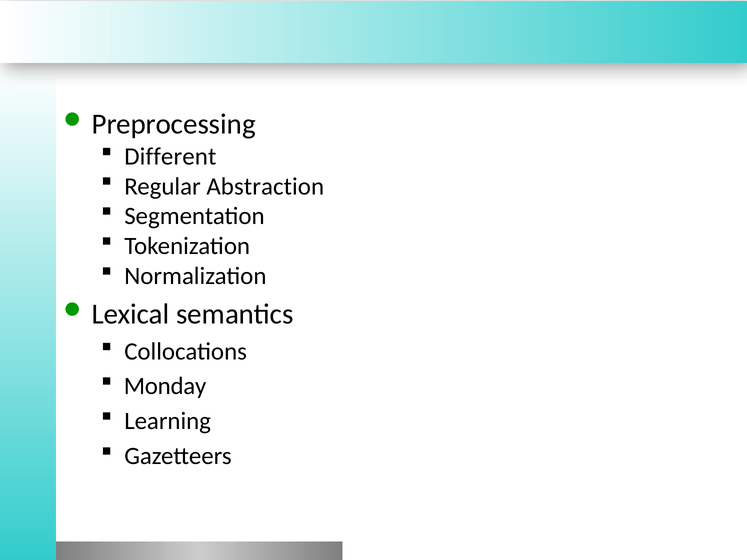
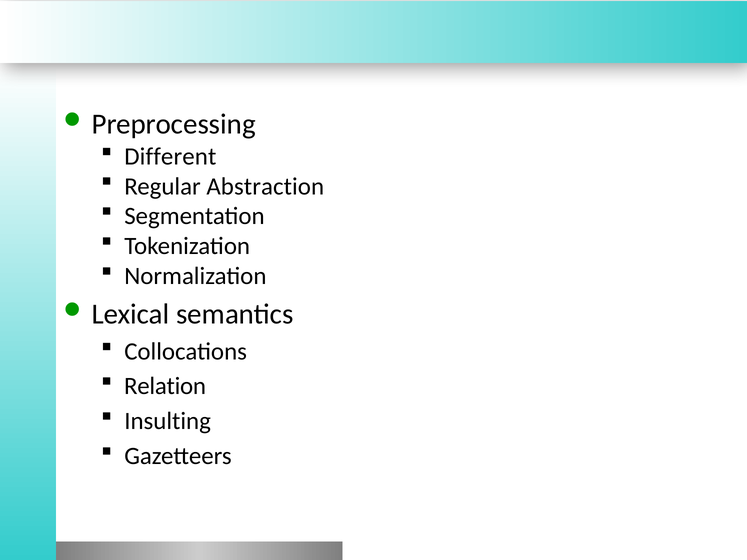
Monday: Monday -> Relation (165, 386)
Learning: Learning -> Insulting (168, 421)
